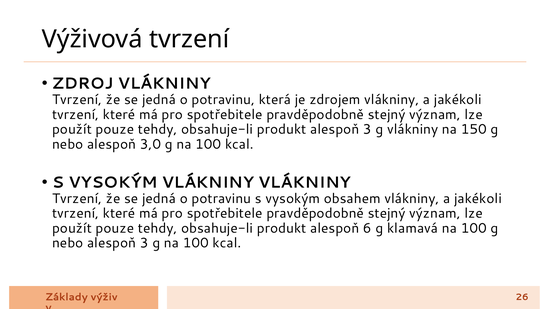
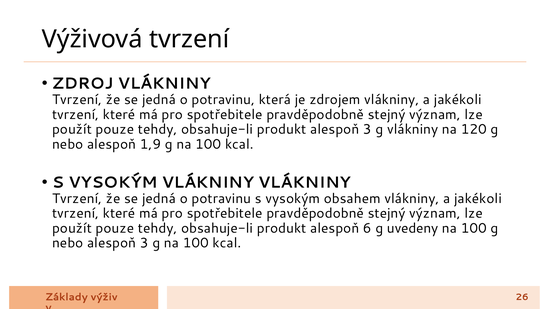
150: 150 -> 120 (474, 129)
3,0: 3,0 -> 1,9 (151, 144)
klamavá: klamavá -> uvedeny (413, 228)
